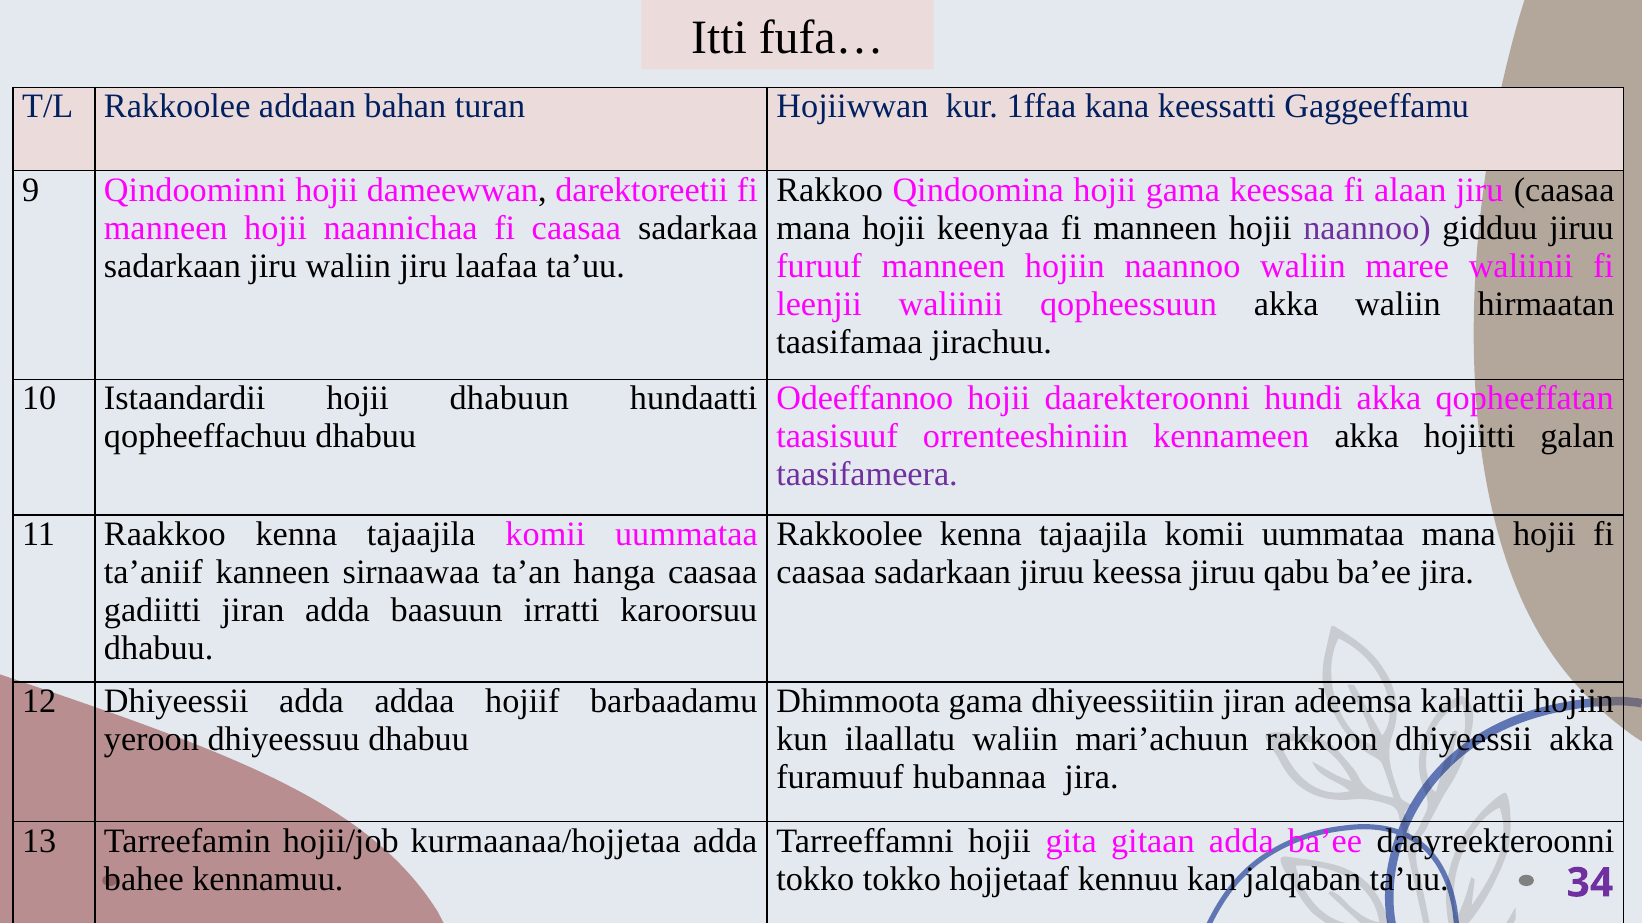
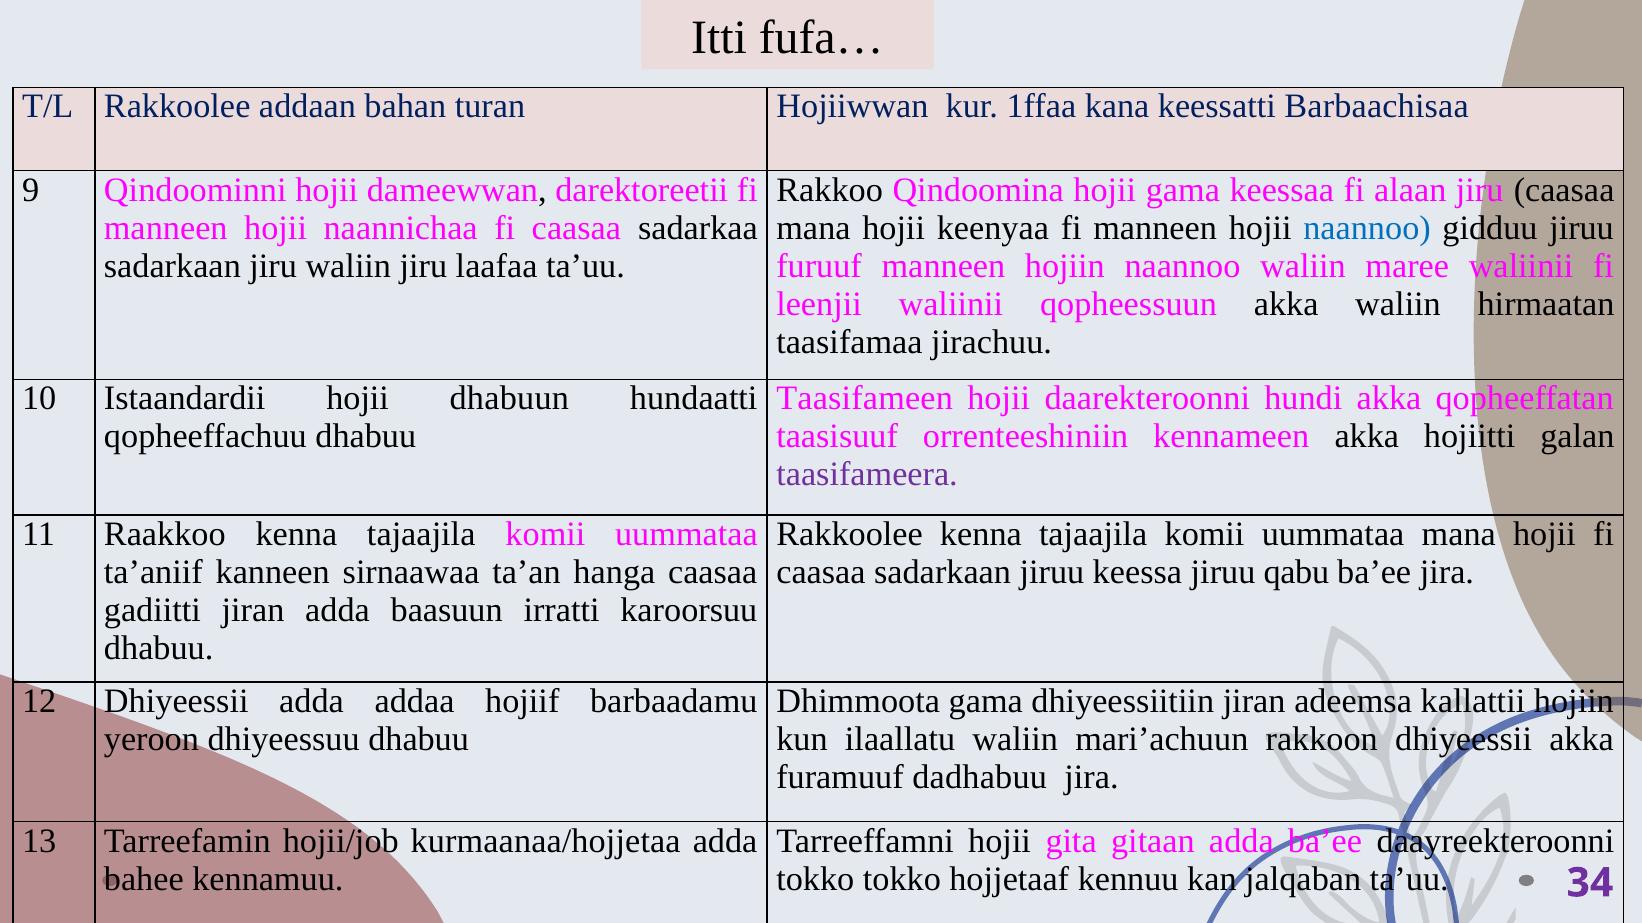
Gaggeeffamu: Gaggeeffamu -> Barbaachisaa (1377, 107)
naannoo colour: purple -> blue (1367, 228)
Odeeffannoo: Odeeffannoo -> Taasifameen (865, 399)
hubannaa: hubannaa -> dadhabuu (980, 778)
